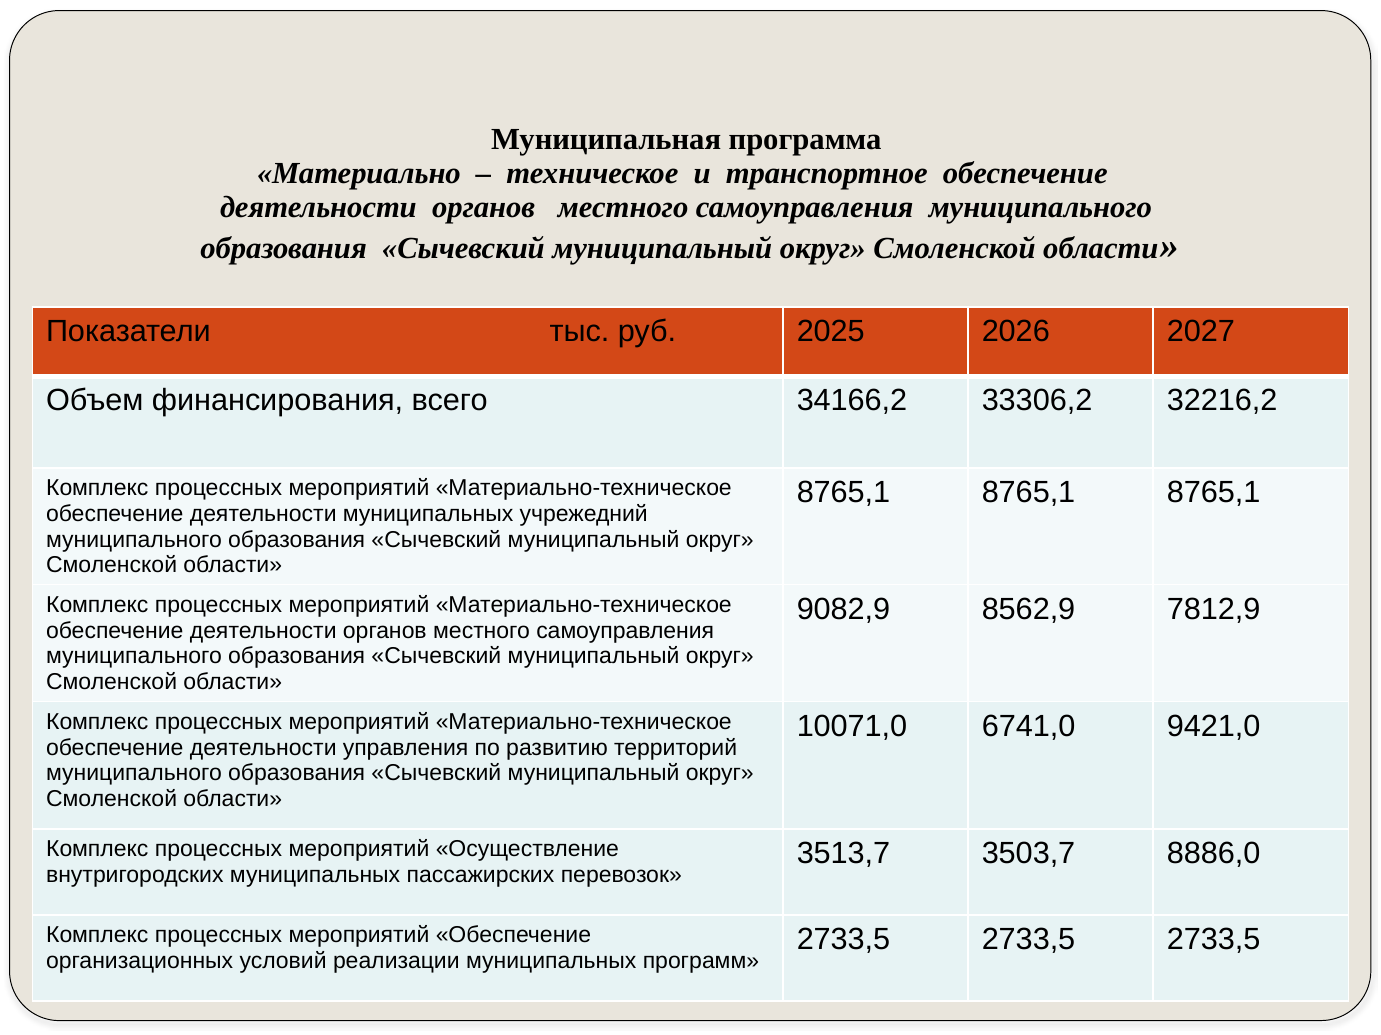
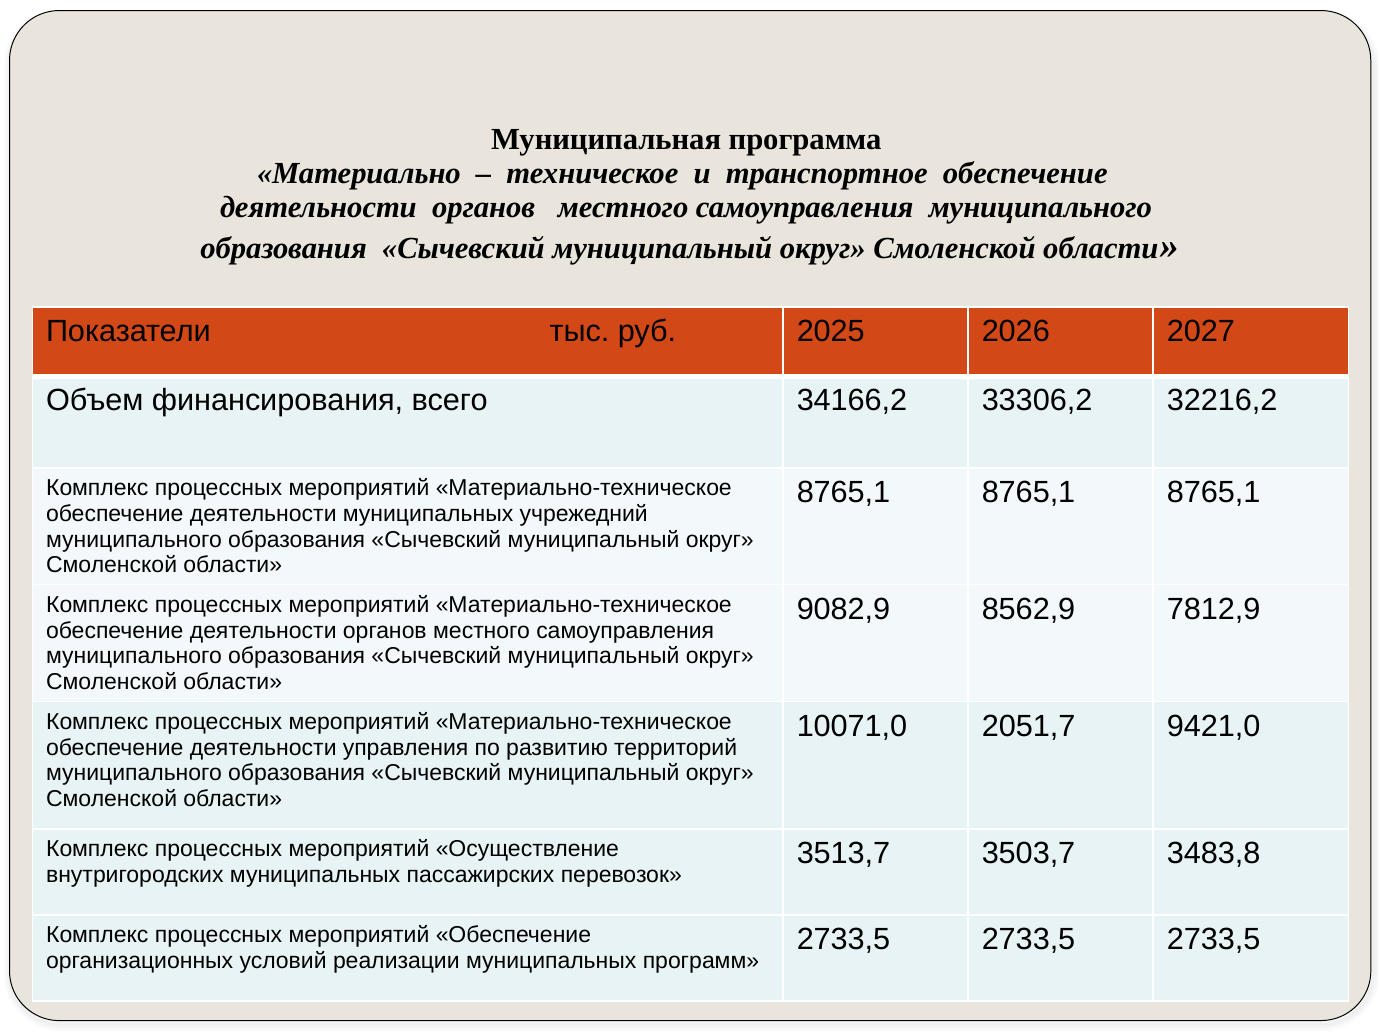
6741,0: 6741,0 -> 2051,7 (1029, 726)
8886,0: 8886,0 -> 3483,8 (1214, 854)
